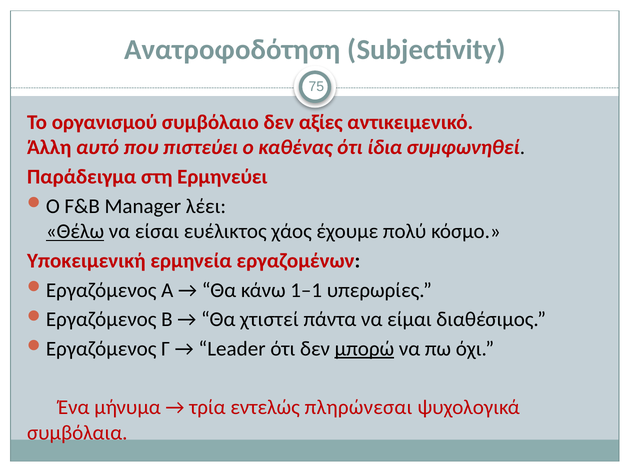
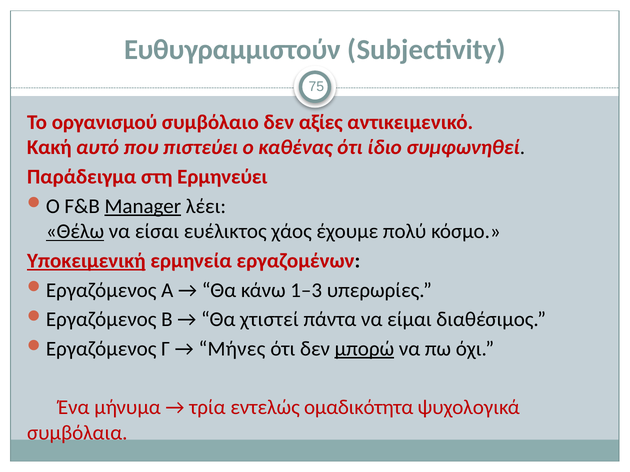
Ανατροφοδότηση: Ανατροφοδότηση -> Ευθυγραμμιστούν (232, 50)
Άλλη: Άλλη -> Κακή (49, 148)
ίδια: ίδια -> ίδιο (385, 148)
Manager underline: none -> present (143, 206)
Υποκειμενική underline: none -> present (86, 261)
1–1: 1–1 -> 1–3 (306, 290)
Leader: Leader -> Μήνες (232, 349)
πληρώνεσαι: πληρώνεσαι -> ομαδικότητα (359, 408)
